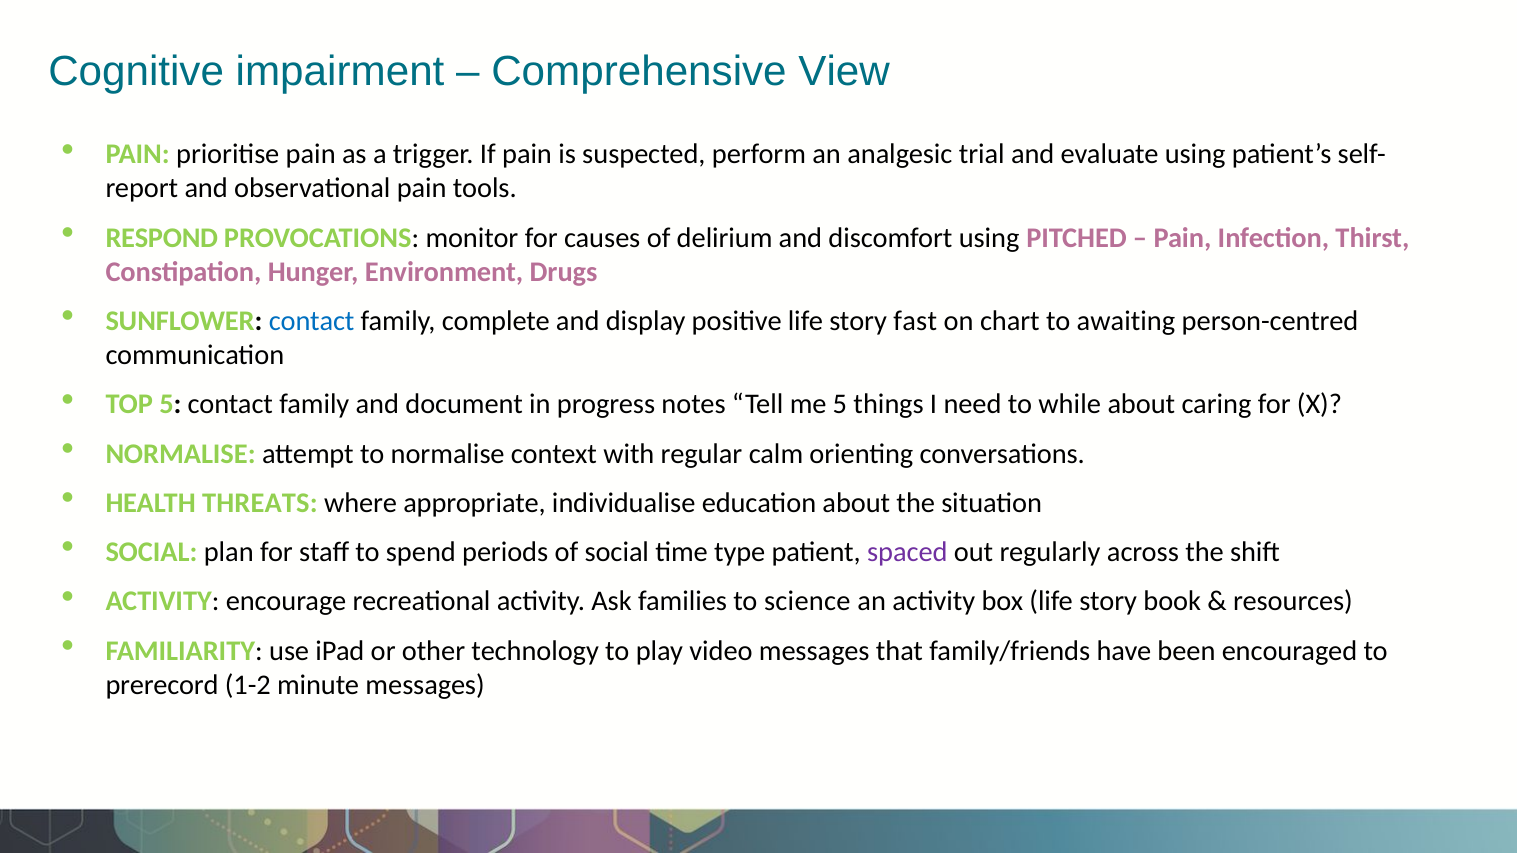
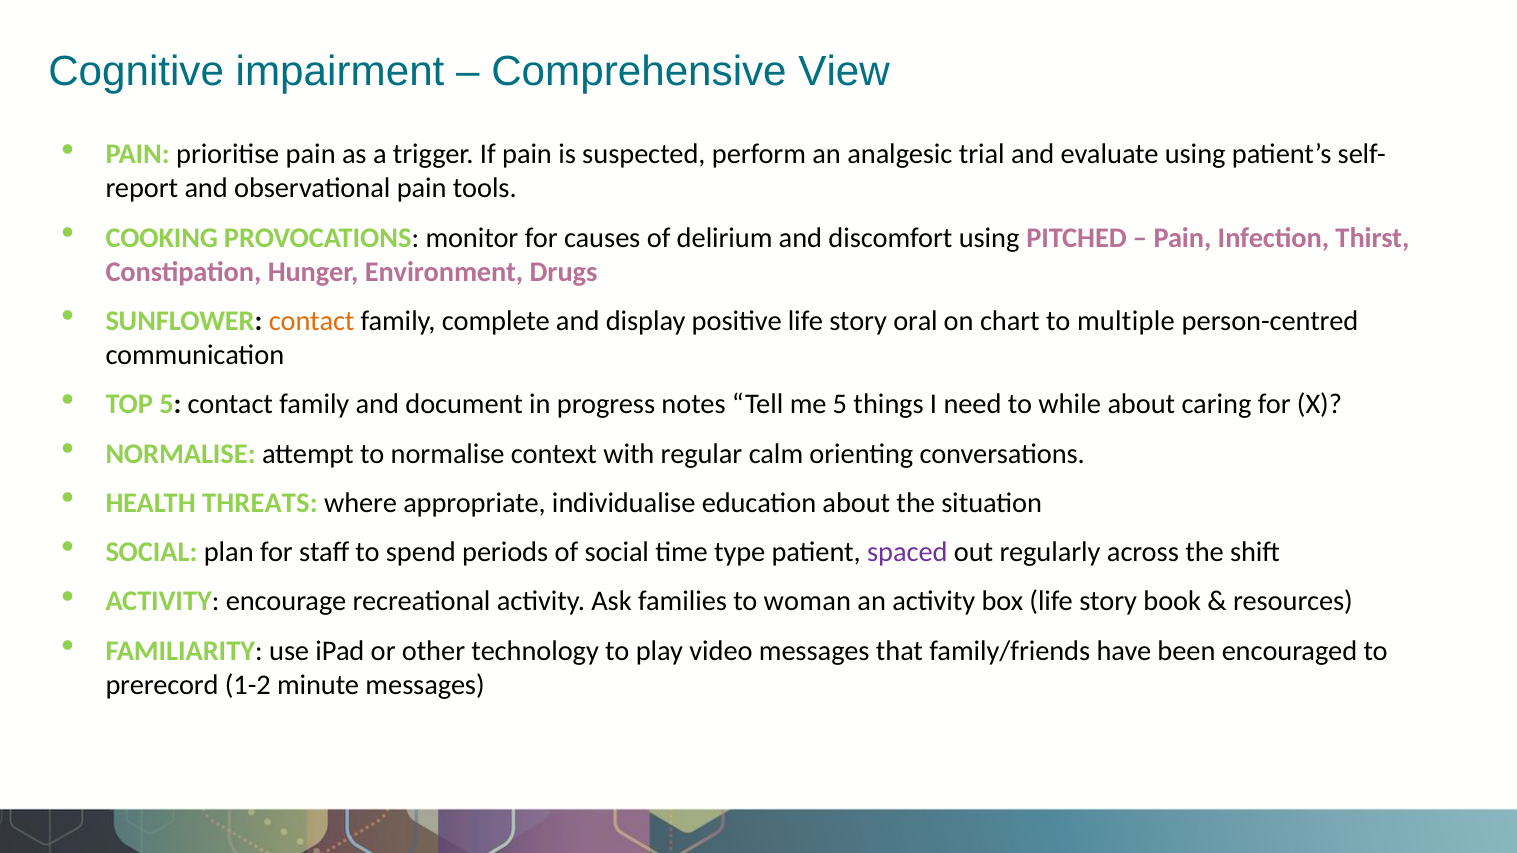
RESPOND: RESPOND -> COOKING (162, 238)
contact colour: blue -> orange (312, 321)
fast: fast -> oral (915, 321)
awaiting: awaiting -> multiple (1126, 321)
science: science -> woman (807, 602)
